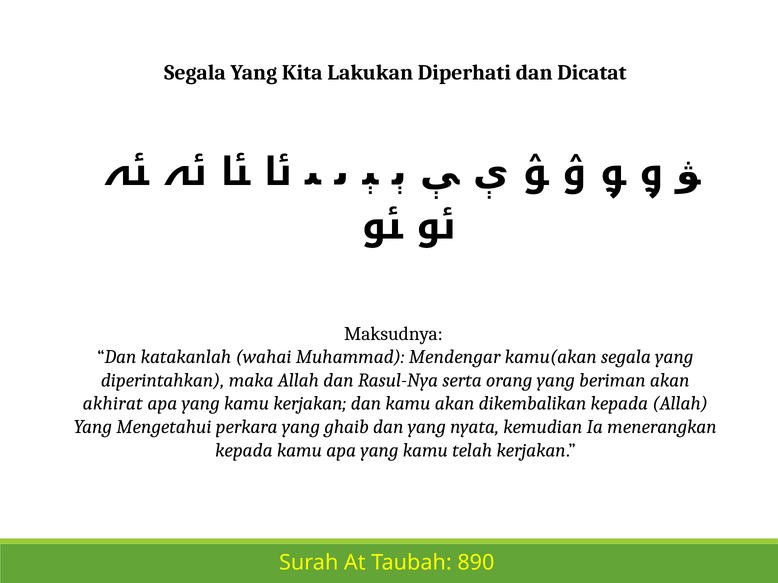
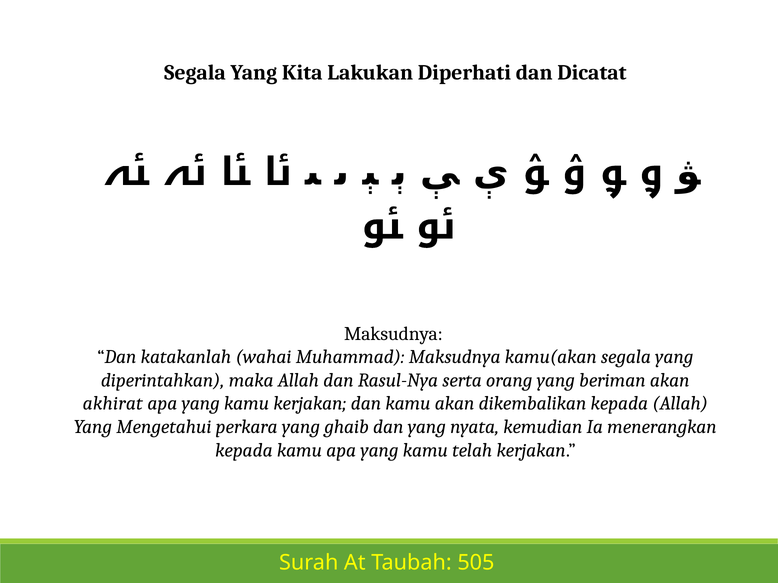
Muhammad Mendengar: Mendengar -> Maksudnya (455, 357)
890: 890 -> 505 (476, 563)
